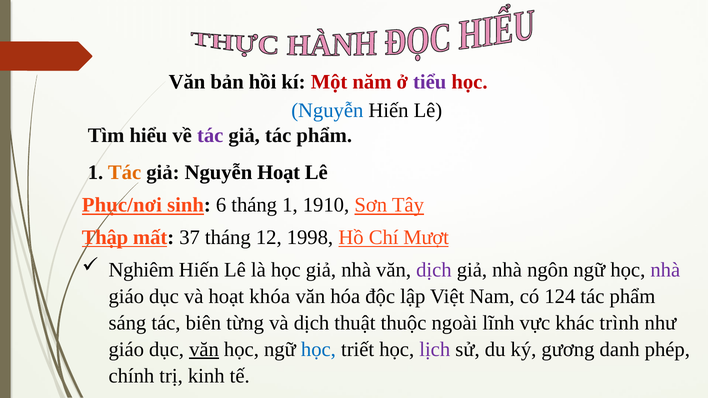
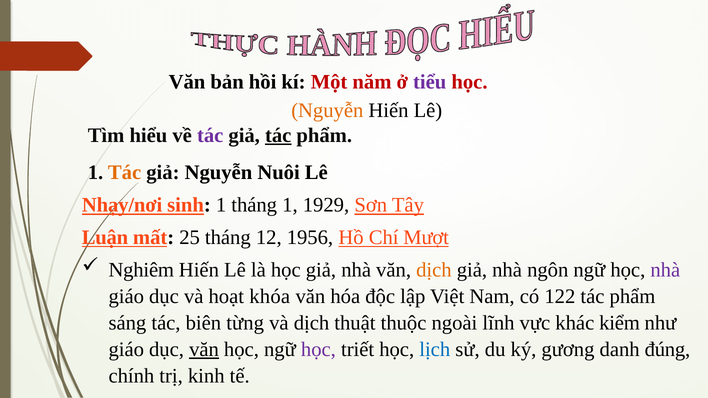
Nguyễn colour: blue -> orange (327, 111)
tác underline: none -> present (278, 135)
Nguyễn Hoạt: Hoạt -> Nuôi (279, 173)
Phục/nơi: Phục/nơi -> Nhạy/nơi (122, 205)
sinh 6: 6 -> 1 (221, 205)
1910: 1910 -> 1929 (326, 205)
Thập: Thập -> Luận (105, 238)
37: 37 -> 25 (190, 238)
1998: 1998 -> 1956 (310, 238)
dịch colour: purple -> orange (434, 270)
124: 124 -> 122 (560, 297)
trình: trình -> kiểm (620, 323)
học colour: blue -> purple (318, 350)
lịch colour: purple -> blue (435, 350)
phép: phép -> đúng (667, 350)
